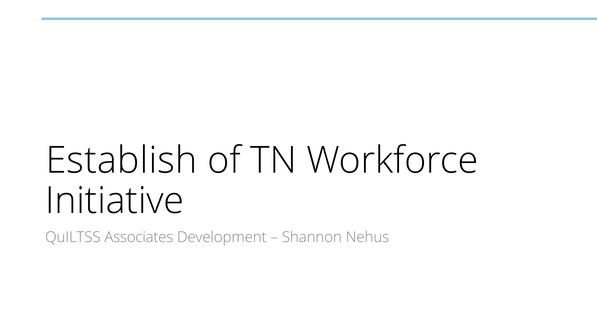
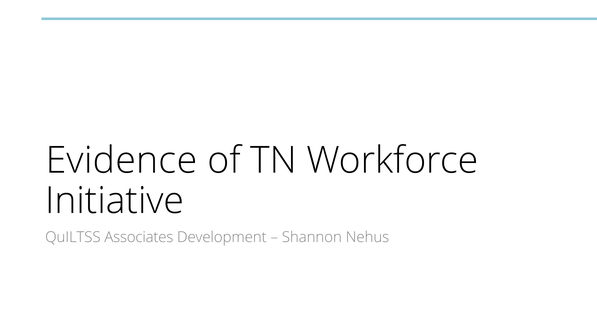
Establish: Establish -> Evidence (121, 160)
